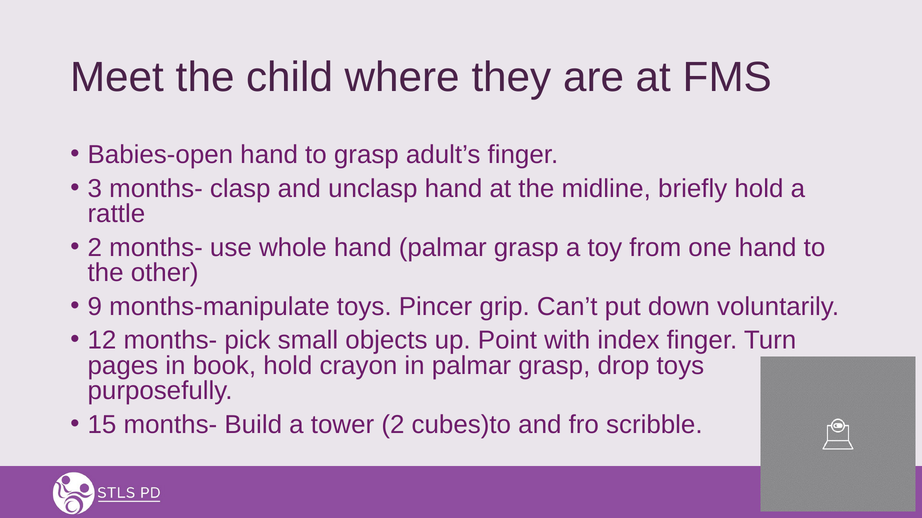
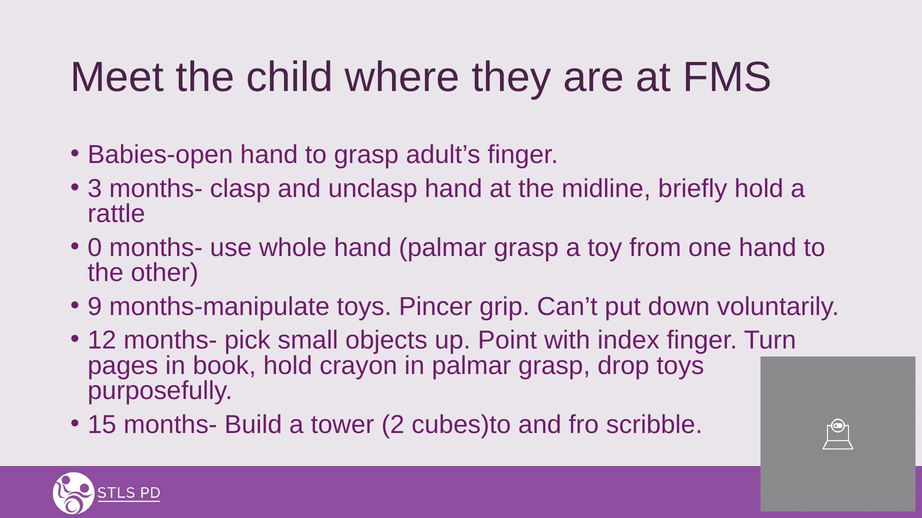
2: 2 -> 0 (95, 248)
